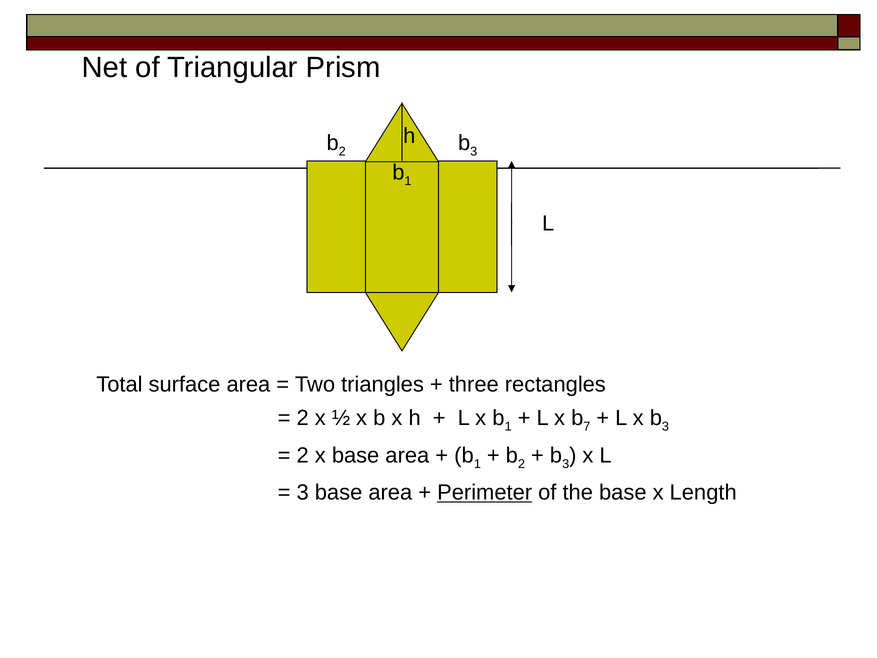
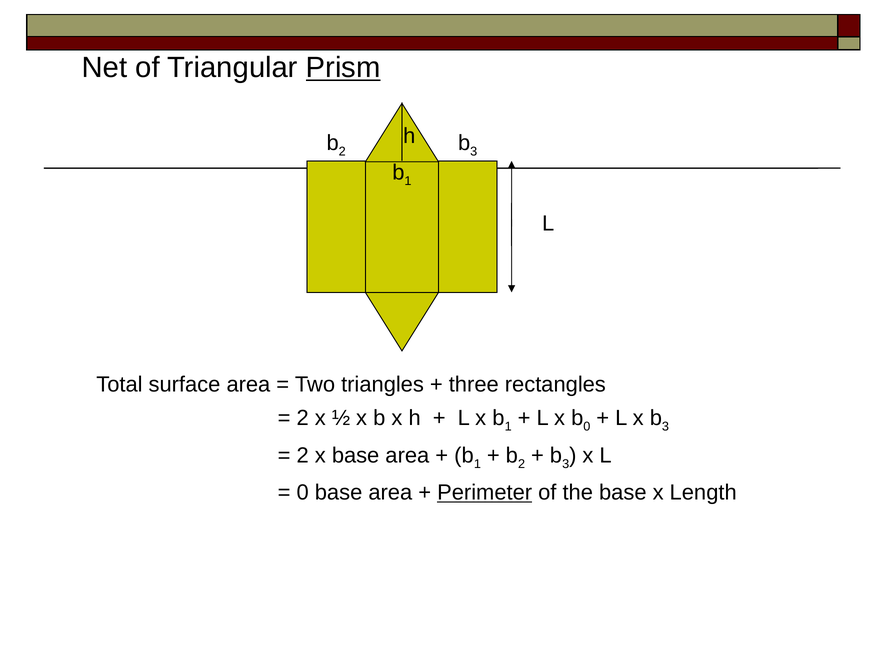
Prism underline: none -> present (343, 68)
b 7: 7 -> 0 (587, 427)
3: 3 -> 0 (303, 492)
